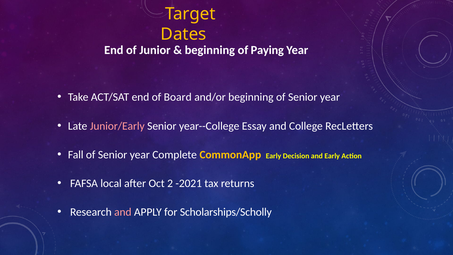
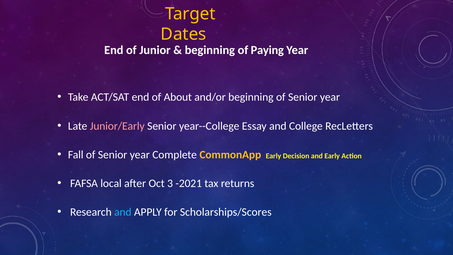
Board: Board -> About (178, 97)
2: 2 -> 3 (170, 183)
and colour: pink -> light blue (123, 212)
Scholarships/Scholly: Scholarships/Scholly -> Scholarships/Scores (226, 212)
